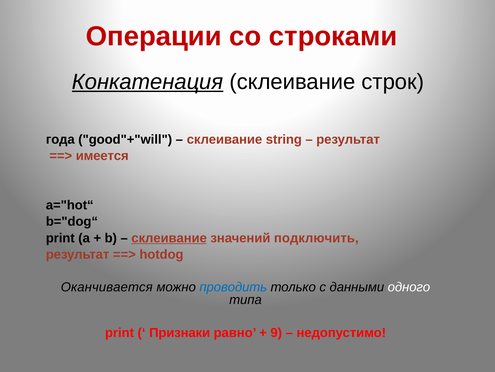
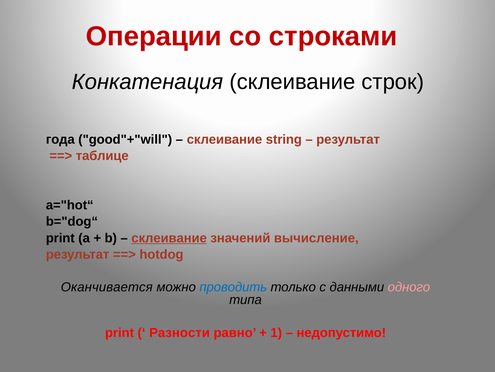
Конкатенация underline: present -> none (148, 82)
имеется: имеется -> таблице (102, 156)
подключить: подключить -> вычисление (316, 238)
одного colour: white -> pink (409, 287)
Признаки: Признаки -> Разности (180, 332)
9: 9 -> 1 (276, 332)
